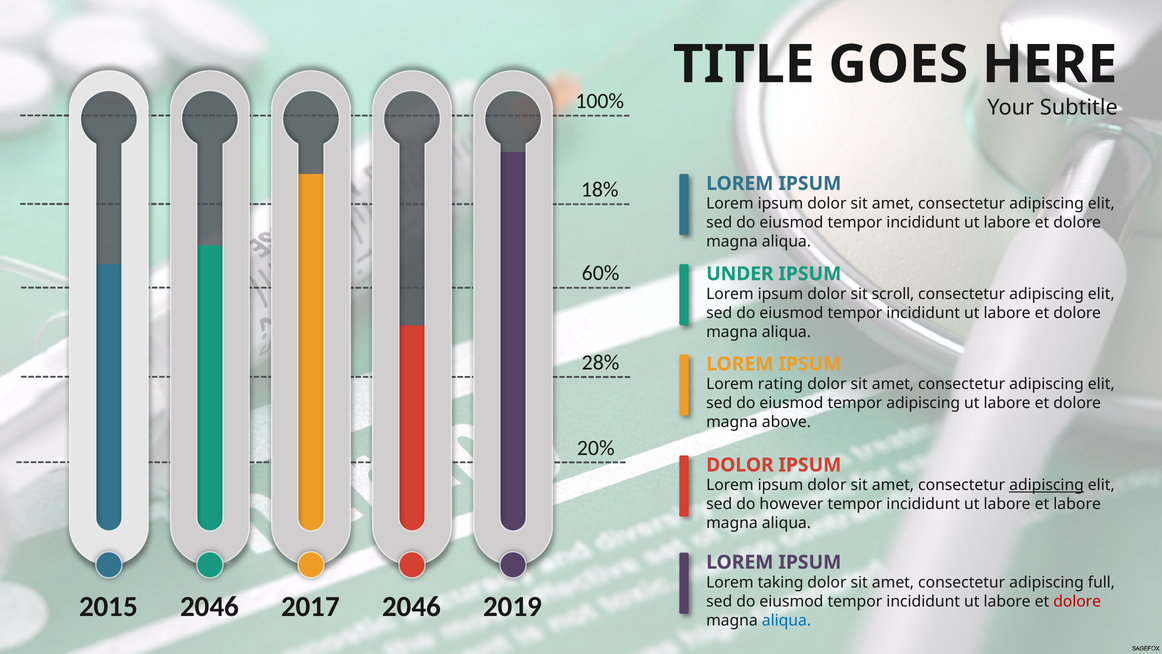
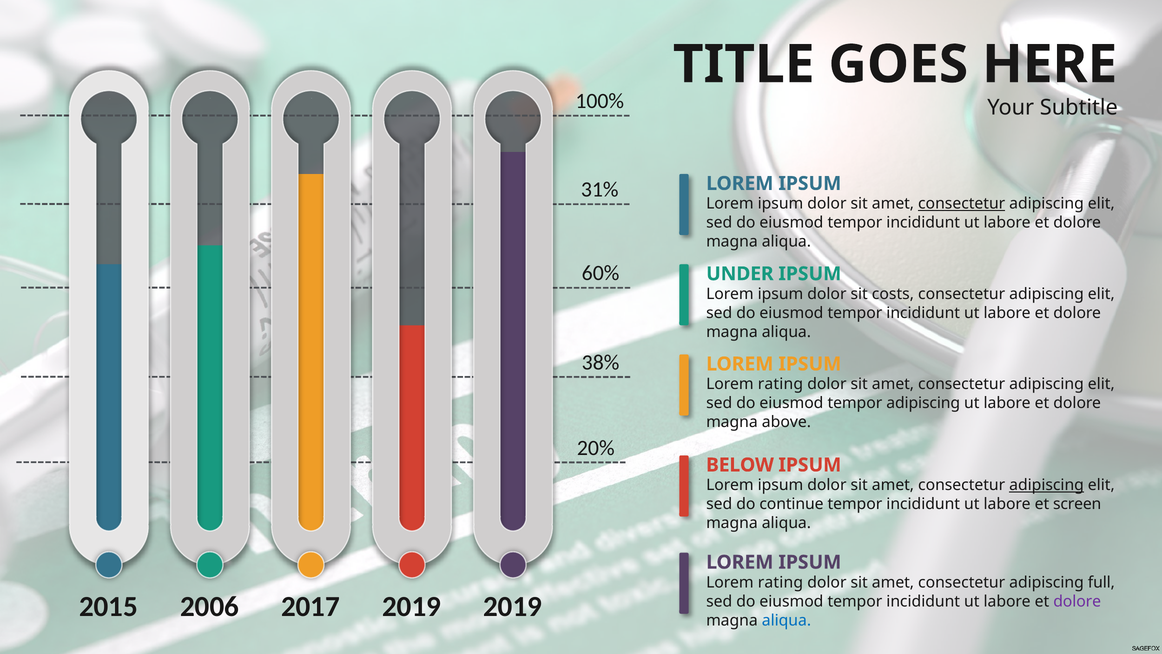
18%: 18% -> 31% (600, 190)
consectetur underline: none -> present (962, 204)
scroll: scroll -> costs (893, 294)
28%: 28% -> 38% (601, 362)
DOLOR: DOLOR -> BELOW (740, 465)
however: however -> continue (791, 504)
et labore: labore -> screen (1077, 504)
taking: taking -> rating (780, 582)
2015 2046: 2046 -> 2006 (210, 606)
2017 2046: 2046 -> 2019 (412, 606)
dolore colour: red -> purple (1077, 601)
